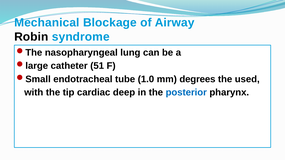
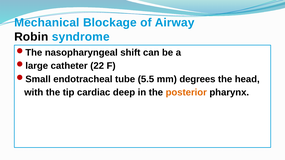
lung: lung -> shift (130, 53)
51: 51 -> 22 (97, 66)
1.0: 1.0 -> 5.5 (146, 79)
used: used -> head (247, 79)
posterior colour: blue -> orange (186, 93)
